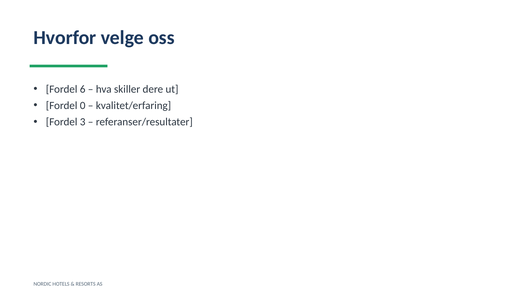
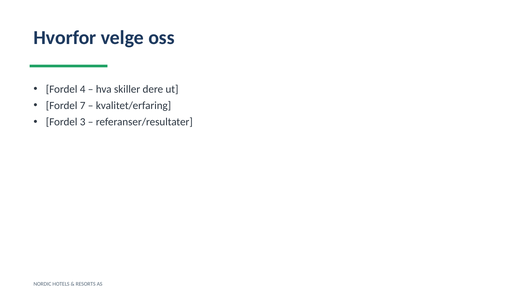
6: 6 -> 4 (83, 89)
0: 0 -> 7 (83, 106)
